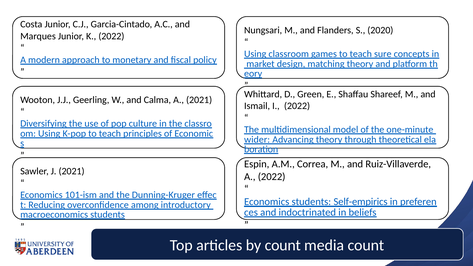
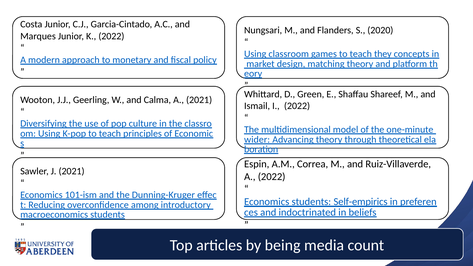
sure: sure -> they (383, 54)
by count: count -> being (283, 245)
